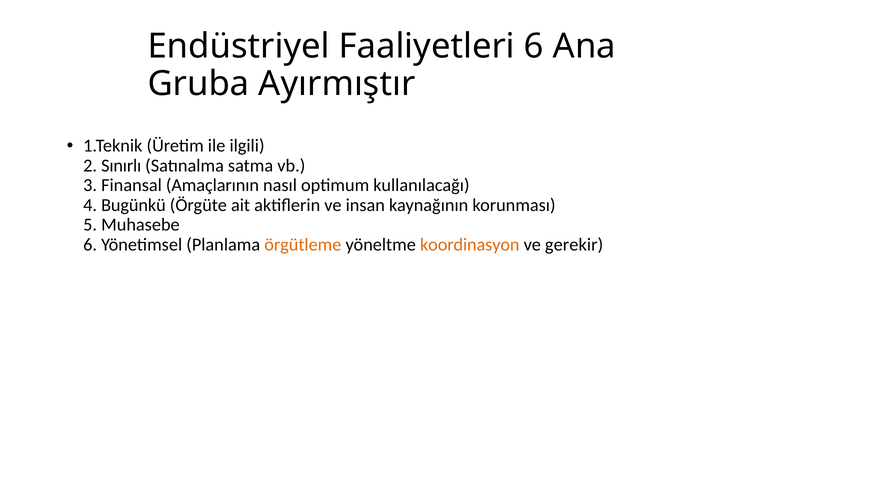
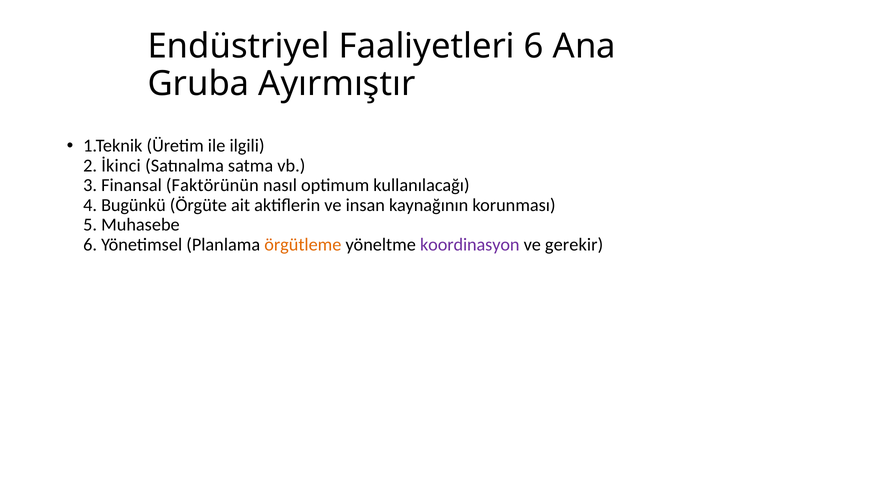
Sınırlı: Sınırlı -> İkinci (121, 166)
Amaçlarının: Amaçlarının -> Faktörünün (212, 185)
koordinasyon colour: orange -> purple (470, 244)
